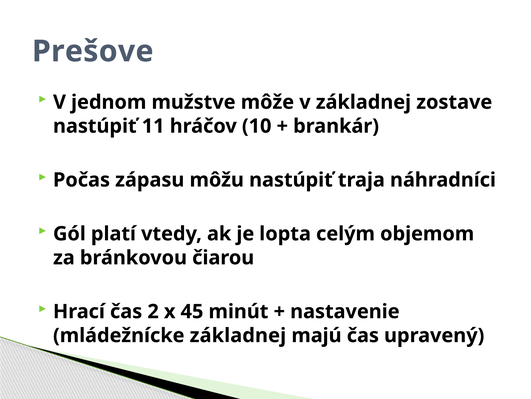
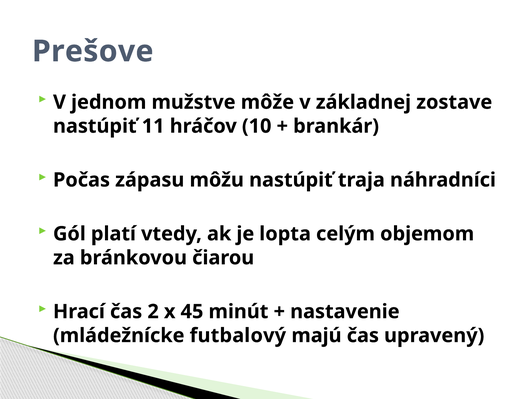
mládežnícke základnej: základnej -> futbalový (238, 335)
